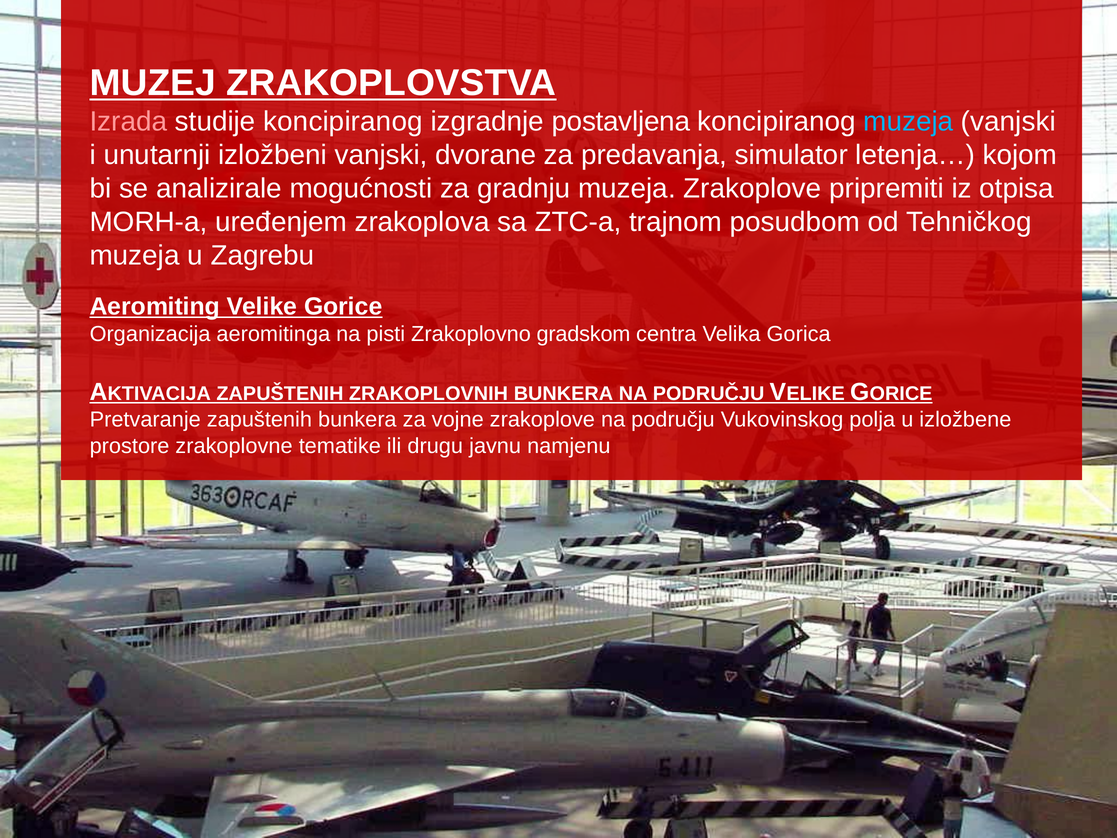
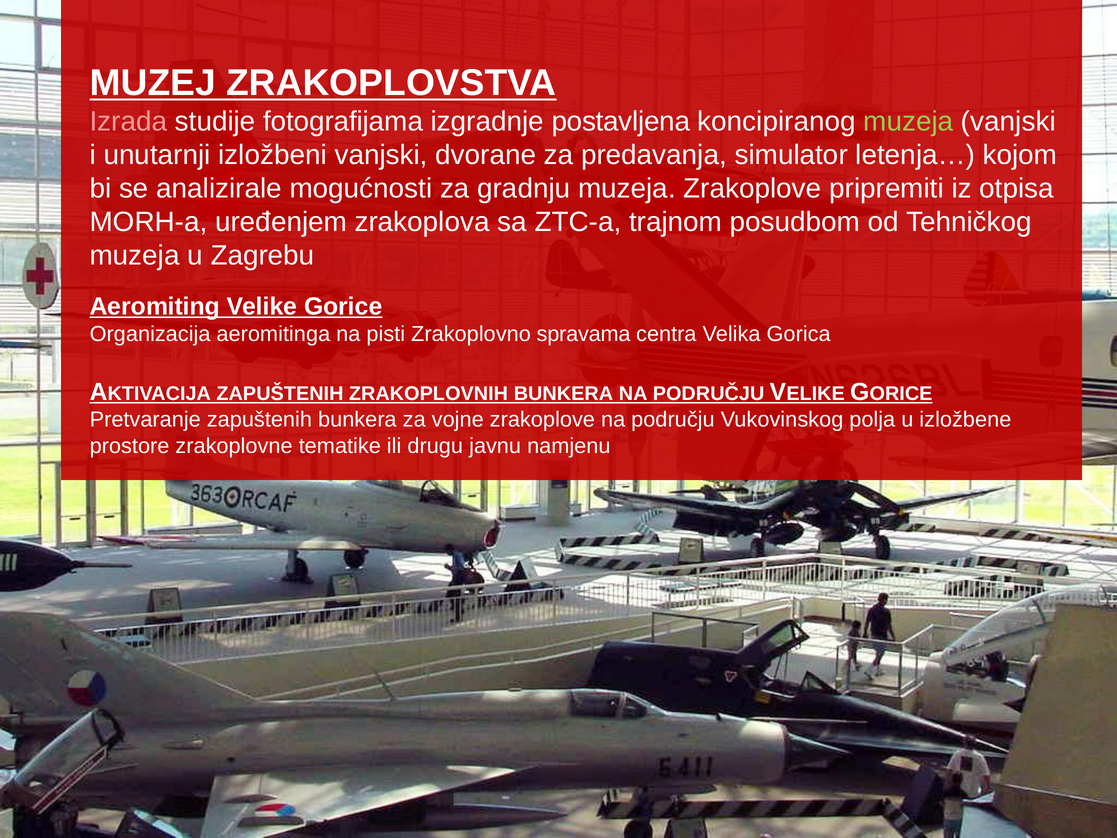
studije koncipiranog: koncipiranog -> fotografijama (343, 121)
muzeja colour: light blue -> light green (908, 121)
gradskom: gradskom -> spravama (584, 334)
